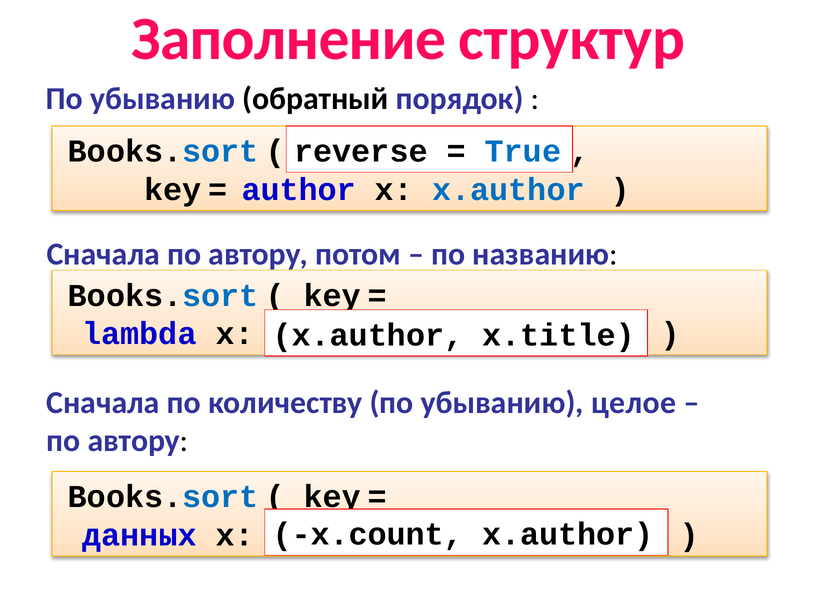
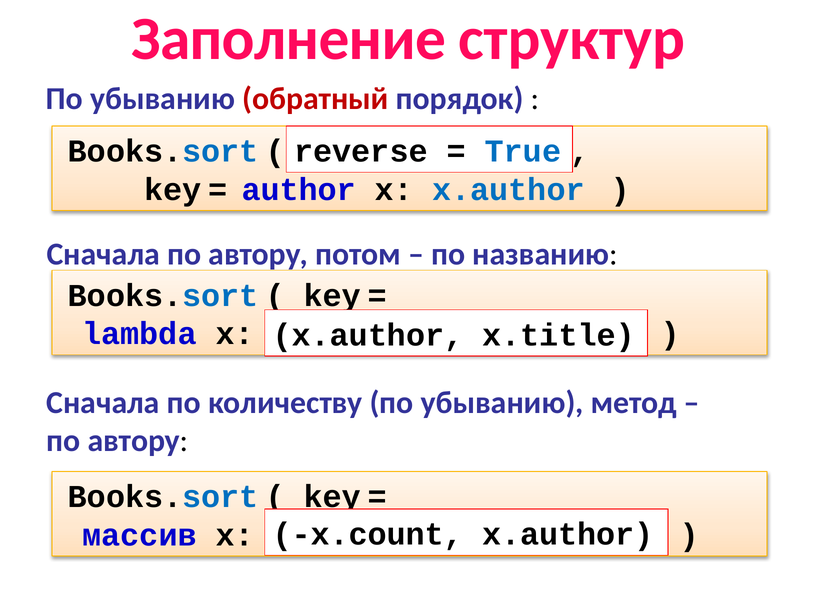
обратный colour: black -> red (315, 99)
целое: целое -> метод (634, 402)
данных: данных -> массив (140, 535)
